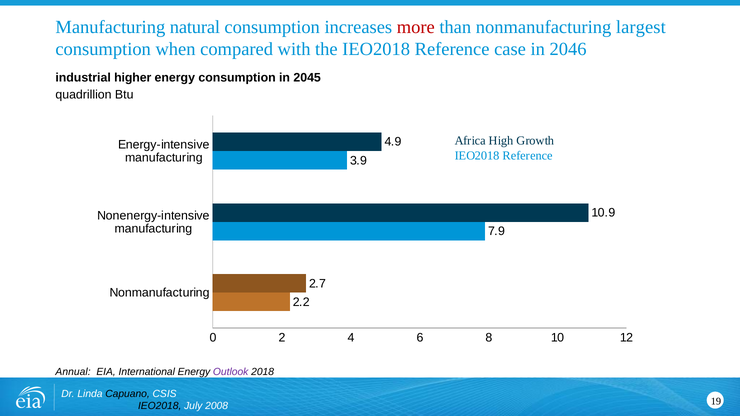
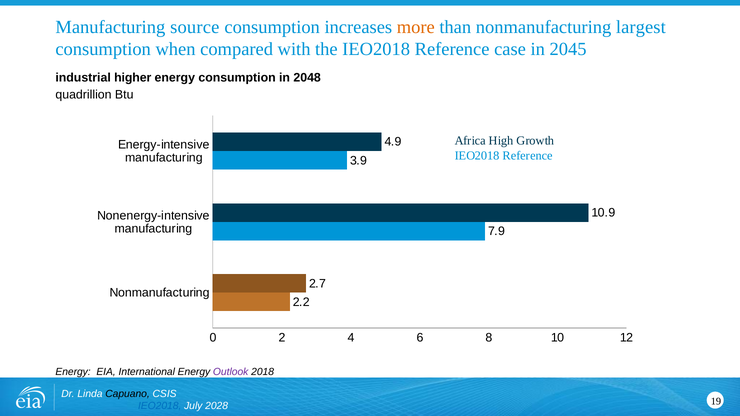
natural: natural -> source (195, 27)
more colour: red -> orange (416, 27)
2046: 2046 -> 2045 (568, 49)
2045: 2045 -> 2048 (307, 78)
Annual: Annual -> Energy (73, 372)
IEO2018 colour: black -> blue (160, 406)
2008: 2008 -> 2028 (217, 406)
